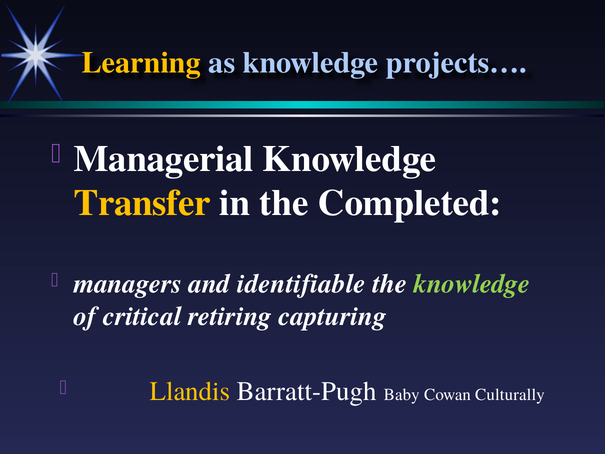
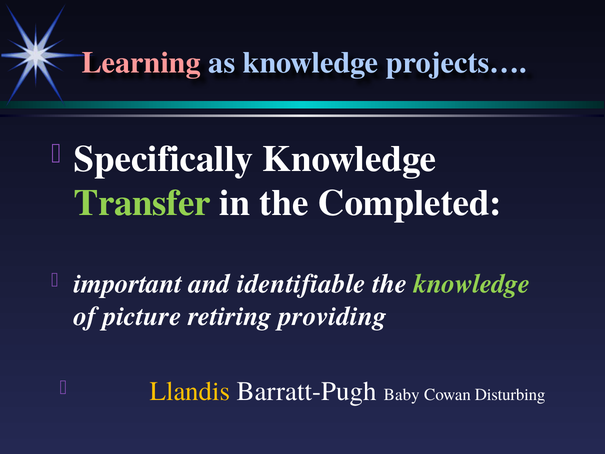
Learning colour: yellow -> pink (141, 63)
Managerial: Managerial -> Specifically (164, 159)
Transfer colour: yellow -> light green (142, 203)
managers: managers -> important (128, 284)
critical: critical -> picture (142, 316)
capturing: capturing -> providing (333, 316)
Culturally: Culturally -> Disturbing (510, 395)
